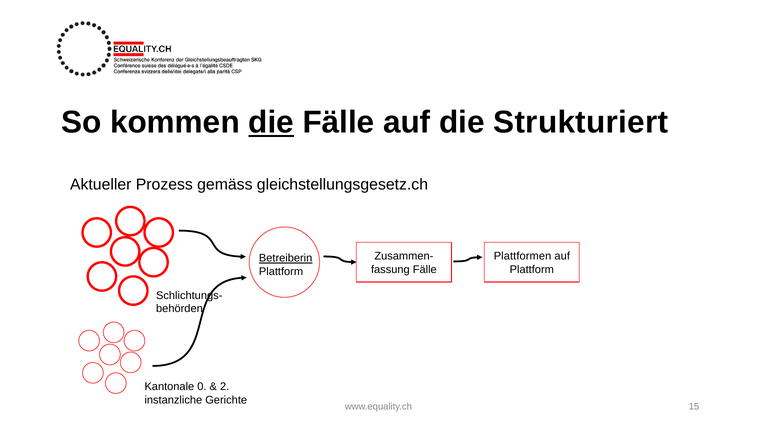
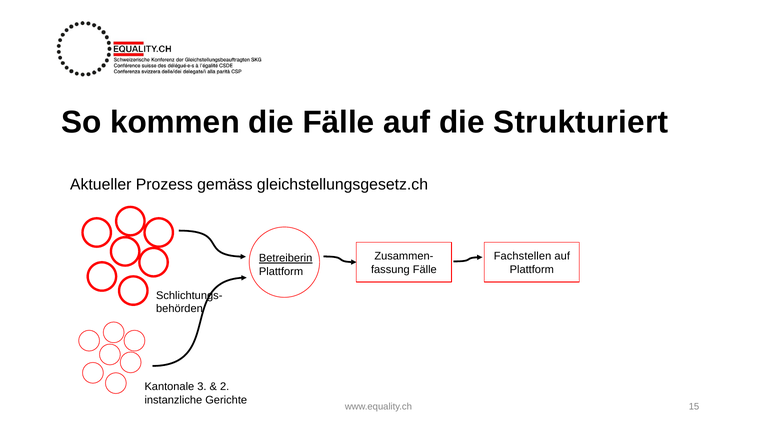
die underline: present -> none (271, 122)
Plattformen: Plattformen -> Fachstellen (523, 256)
0: 0 -> 3 (202, 387)
